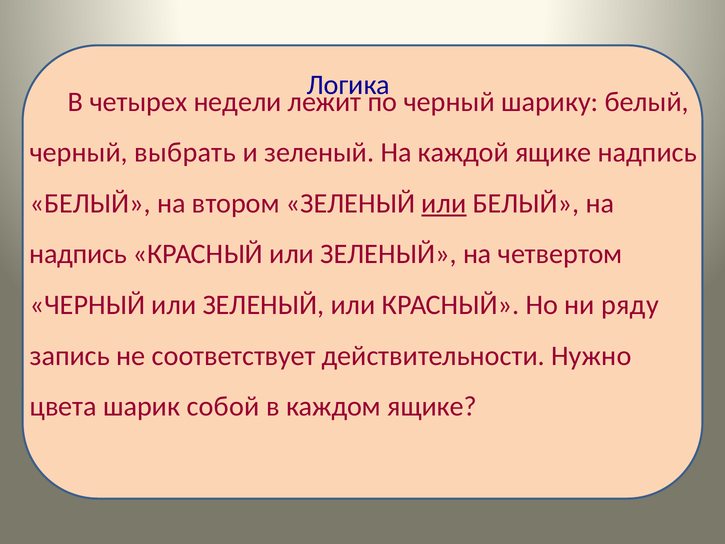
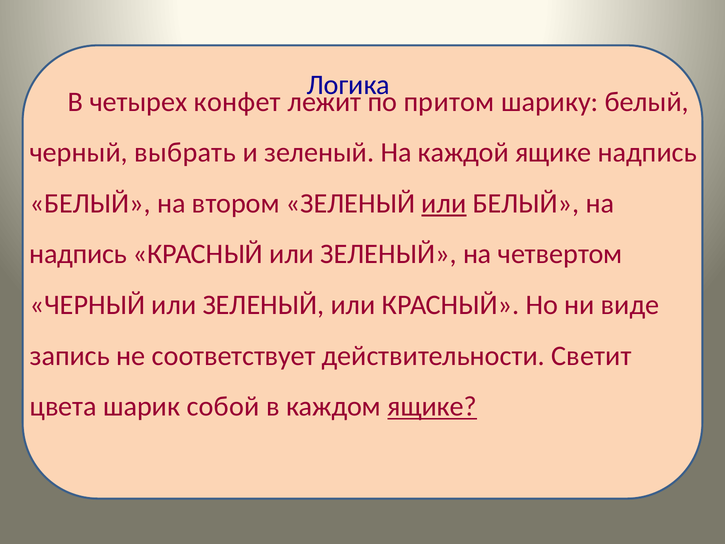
недели: недели -> конфет (237, 102)
по черный: черный -> притом (449, 102)
ряду: ряду -> виде (630, 305)
Нужно: Нужно -> Светит (591, 356)
ящике underline: none -> present (432, 406)
